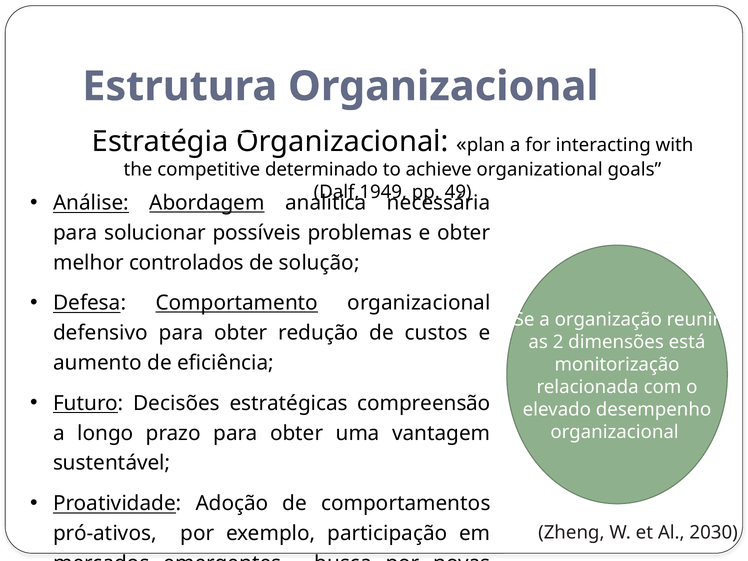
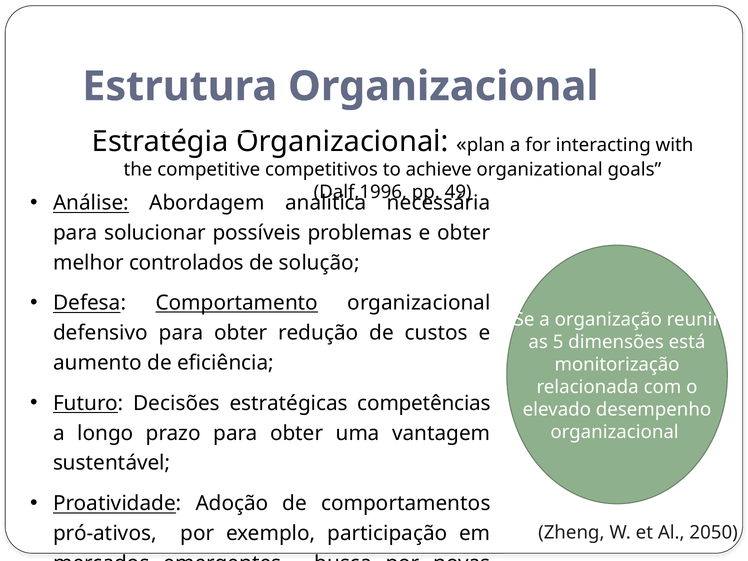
determinado: determinado -> competitivos (321, 170)
Dalf,1949: Dalf,1949 -> Dalf,1996 (360, 192)
Abordagem underline: present -> none (207, 203)
2: 2 -> 5 (558, 342)
compreensão: compreensão -> competências (424, 403)
2030: 2030 -> 2050 (714, 533)
